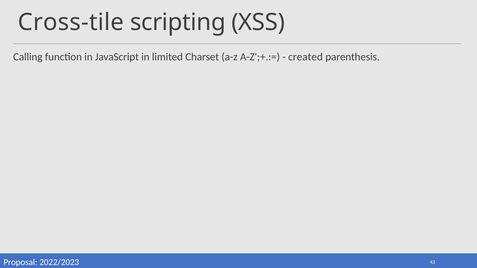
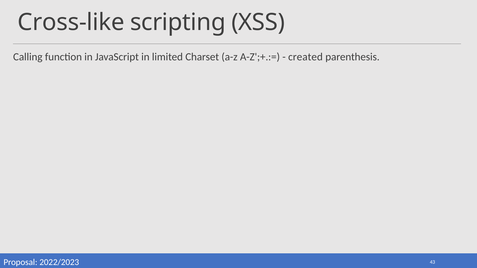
Cross-tile: Cross-tile -> Cross-like (71, 22)
